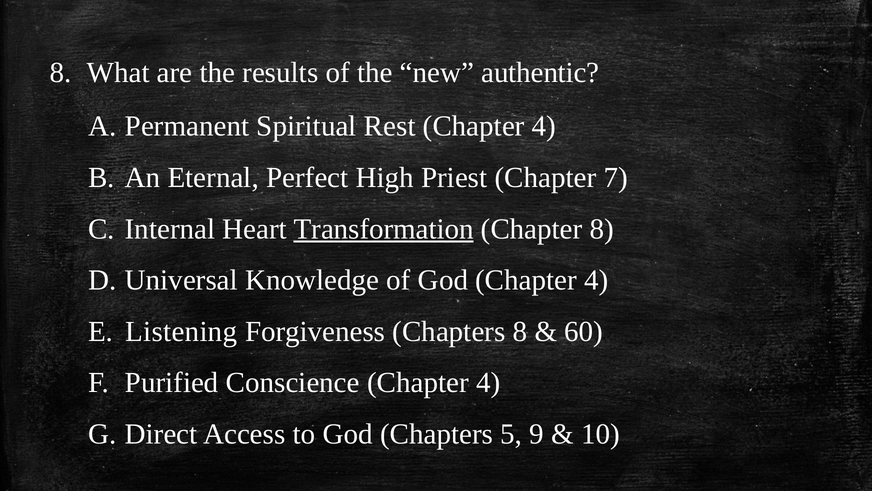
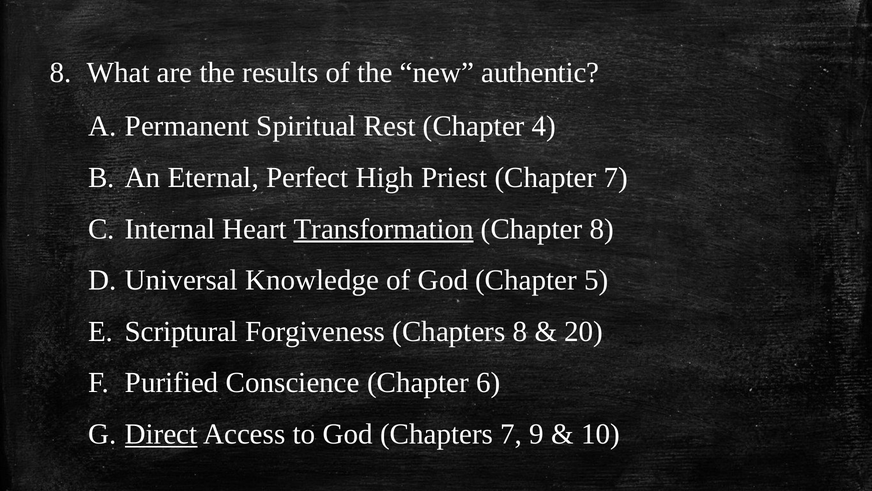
God Chapter 4: 4 -> 5 (596, 280)
Listening: Listening -> Scriptural (181, 331)
60: 60 -> 20 (584, 331)
Conscience Chapter 4: 4 -> 6 (488, 383)
Direct underline: none -> present (161, 434)
Chapters 5: 5 -> 7 (511, 434)
